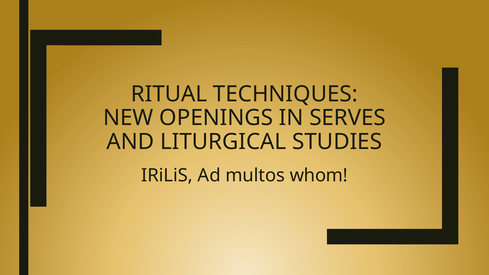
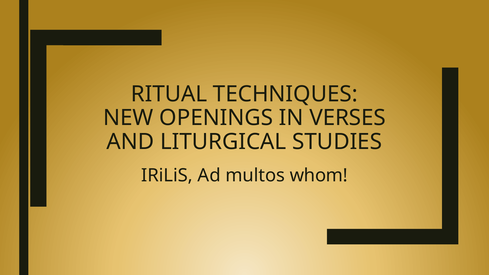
SERVES: SERVES -> VERSES (348, 118)
